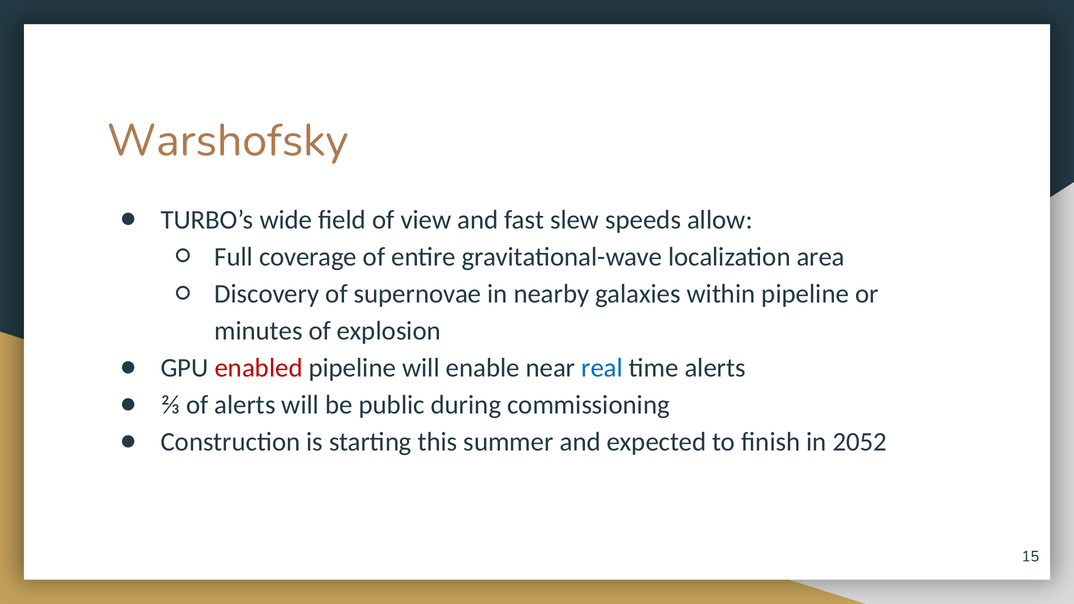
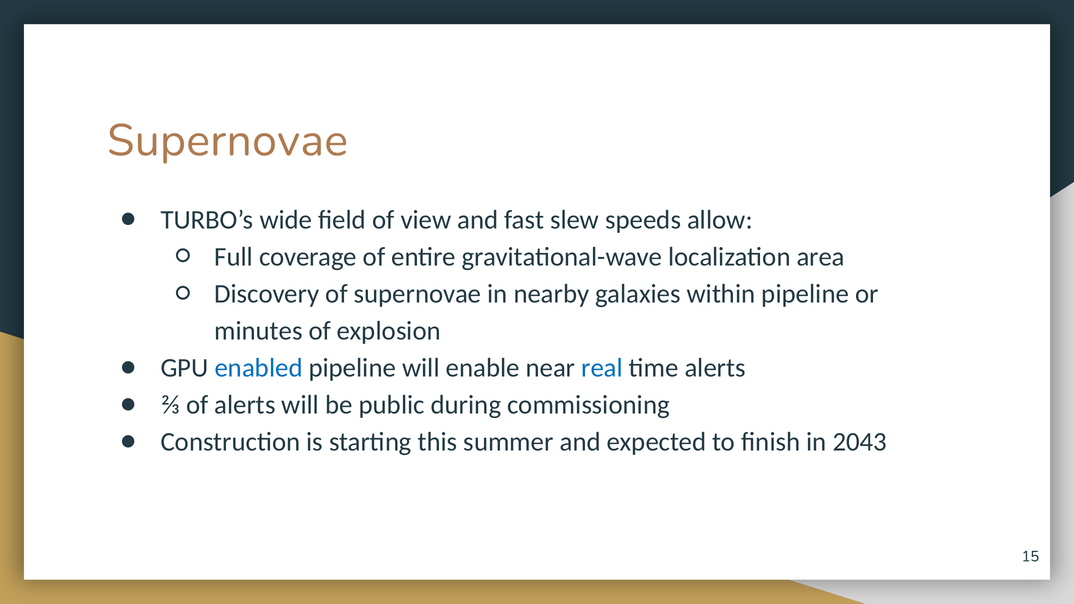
Warshofsky: Warshofsky -> Supernovae (228, 141)
enabled colour: red -> blue (259, 368)
2052: 2052 -> 2043 (860, 442)
